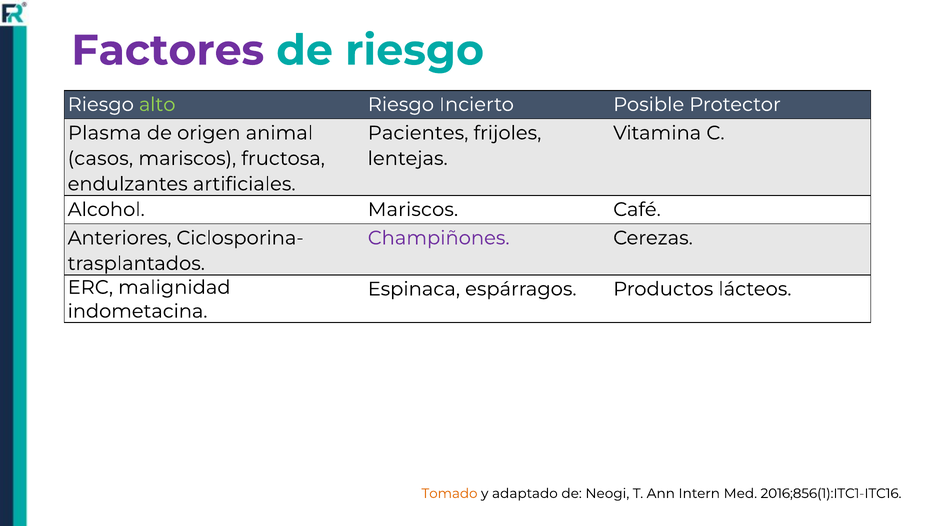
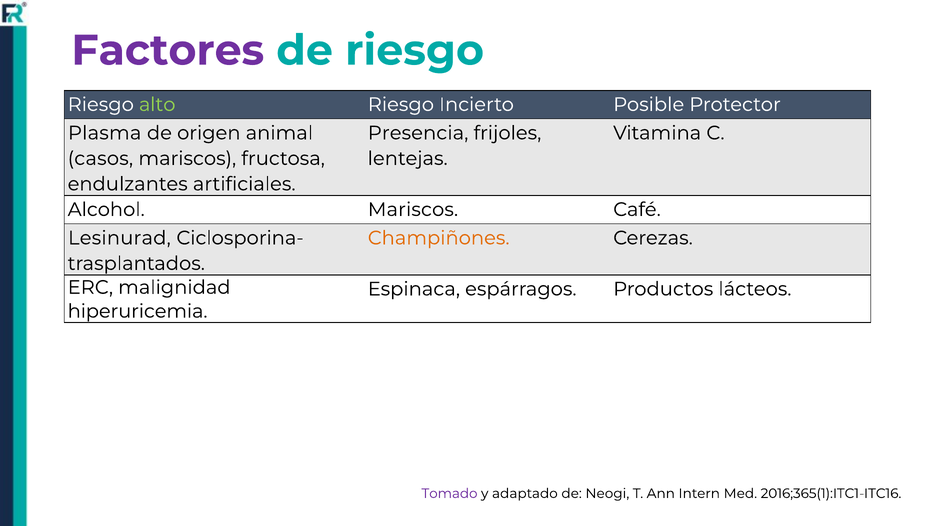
Pacientes: Pacientes -> Presencia (418, 133)
Anteriores: Anteriores -> Lesinurad (119, 238)
Champiñones colour: purple -> orange (439, 238)
indometacina: indometacina -> hiperuricemia (138, 311)
Tomado colour: orange -> purple (450, 493)
2016;856(1):ITC1-ITC16: 2016;856(1):ITC1-ITC16 -> 2016;365(1):ITC1-ITC16 (831, 493)
